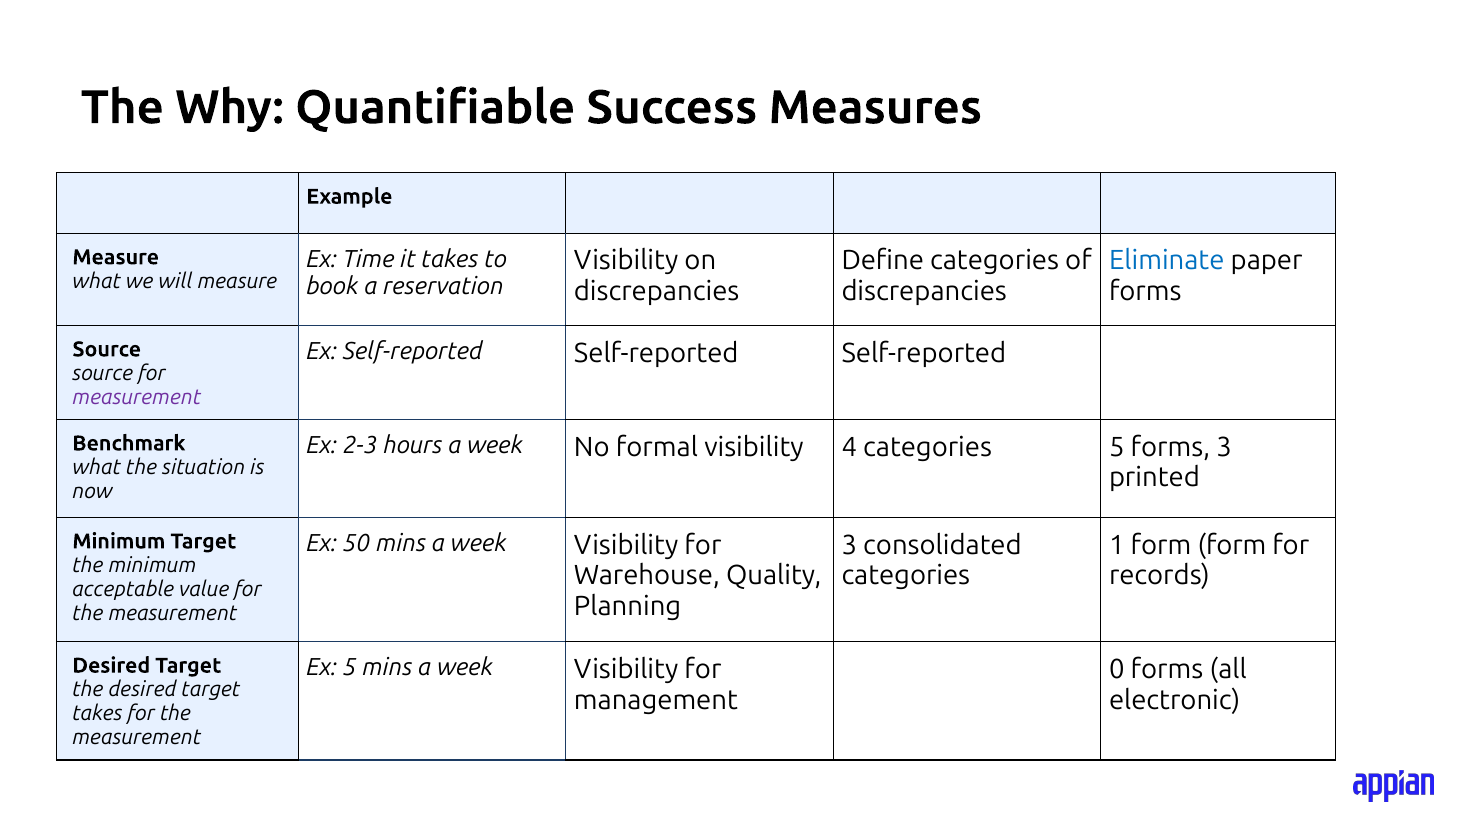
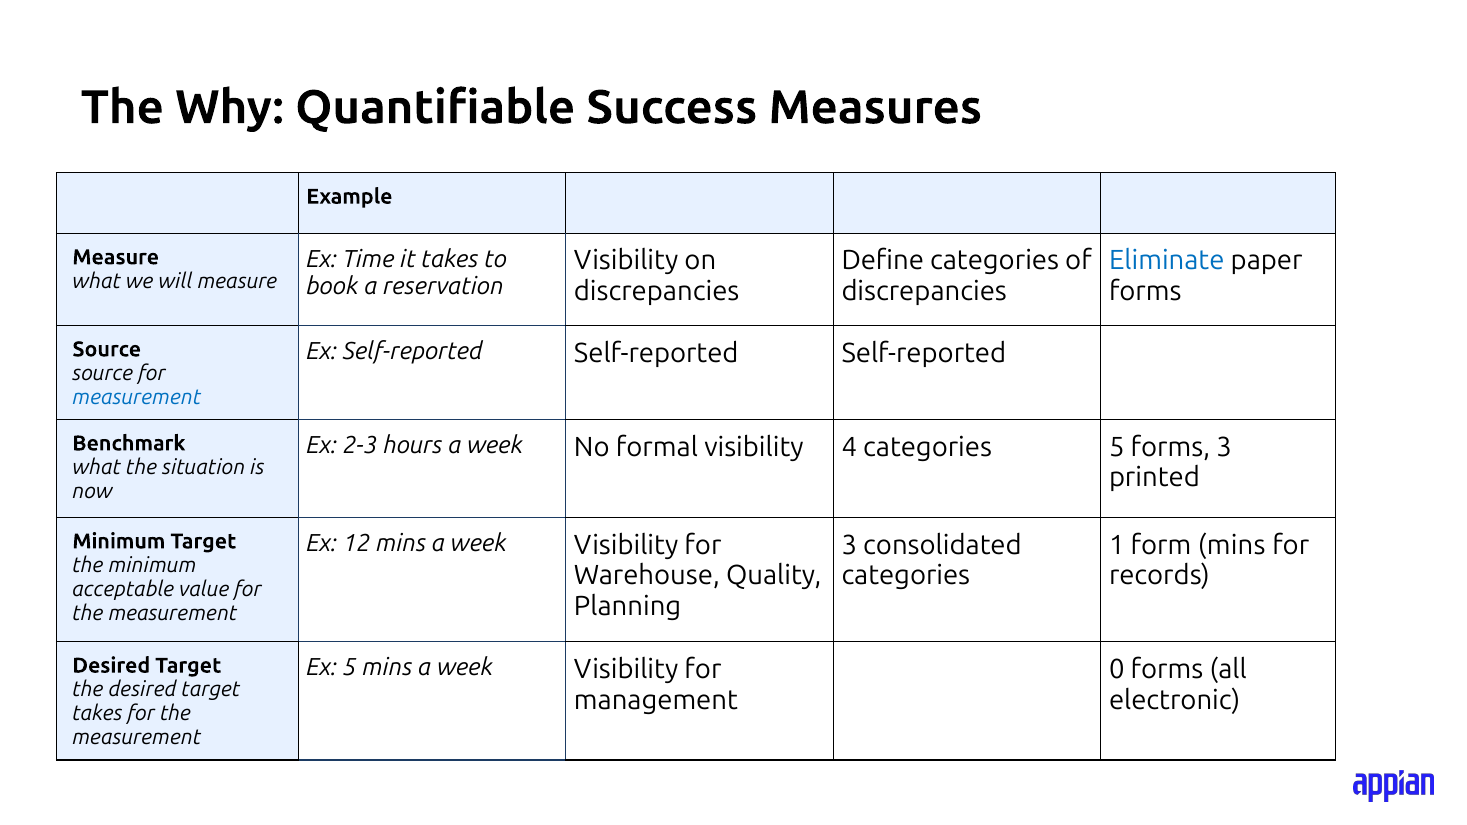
measurement colour: purple -> blue (137, 397)
50: 50 -> 12 (357, 543)
form form: form -> mins (1232, 545)
